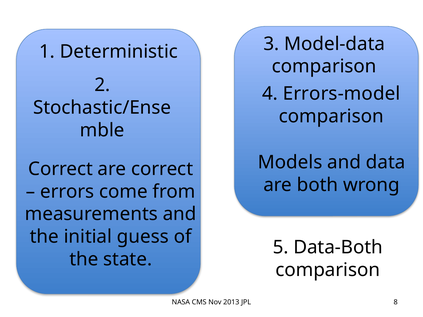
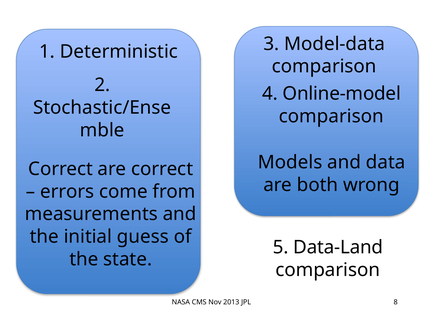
Errors-model: Errors-model -> Online-model (342, 94)
Data-Both: Data-Both -> Data-Land (338, 248)
